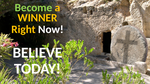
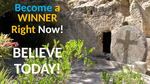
Become colour: light green -> light blue (33, 8)
